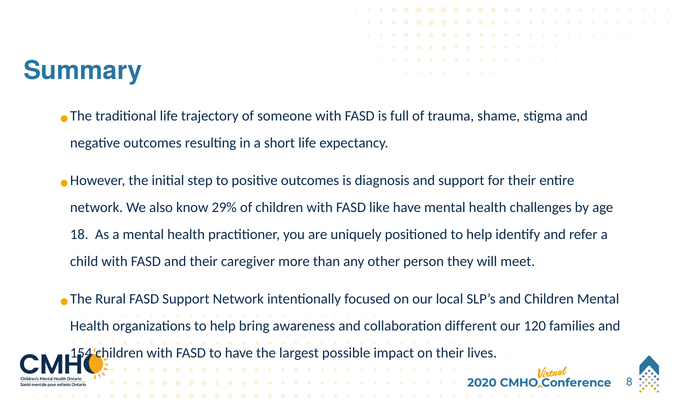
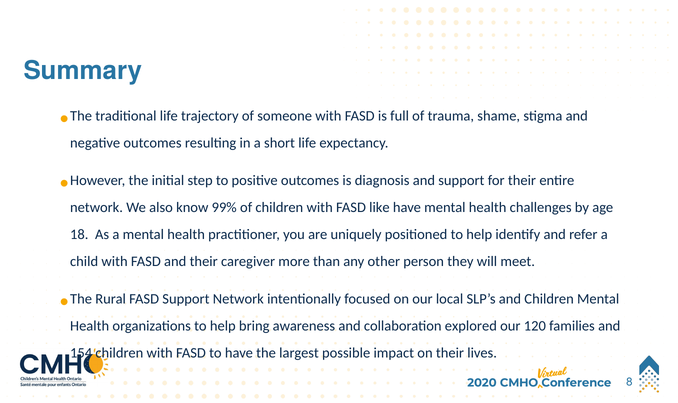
29%: 29% -> 99% (224, 208)
different: different -> explored (471, 326)
